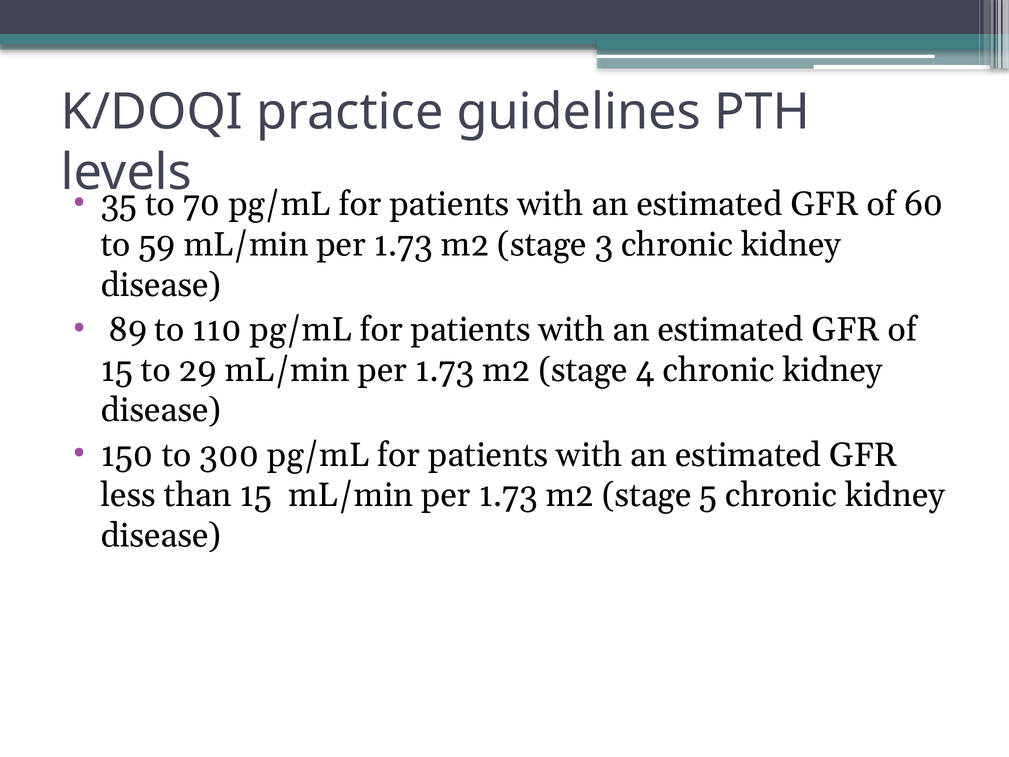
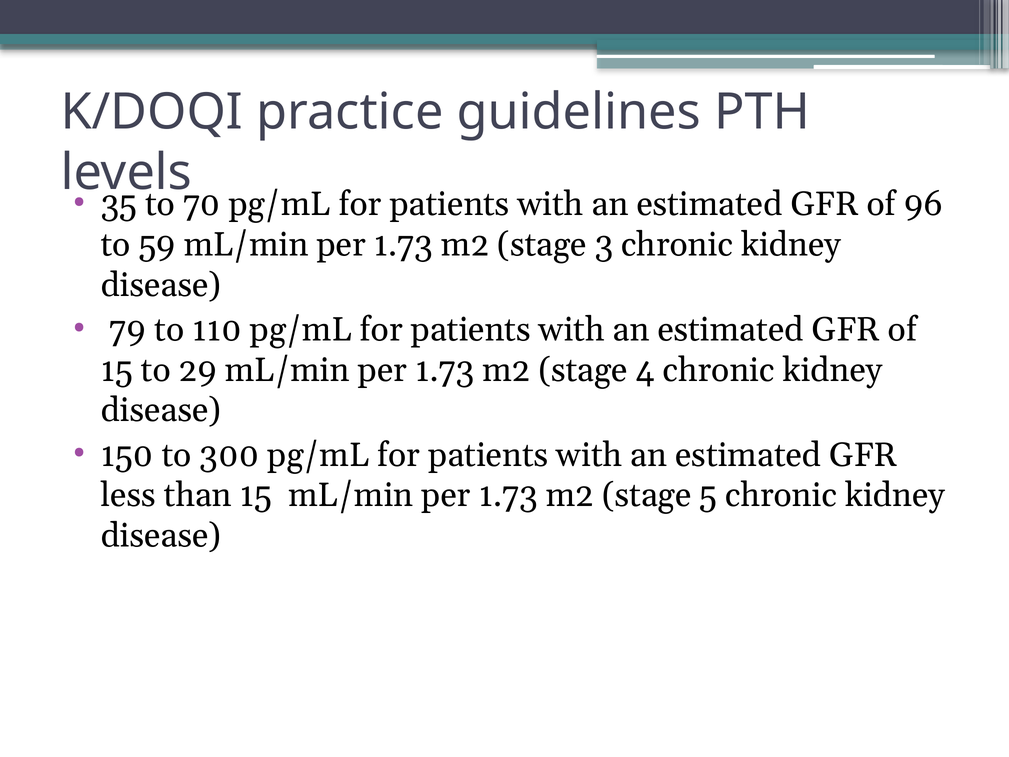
60: 60 -> 96 (923, 204)
89: 89 -> 79 (127, 329)
